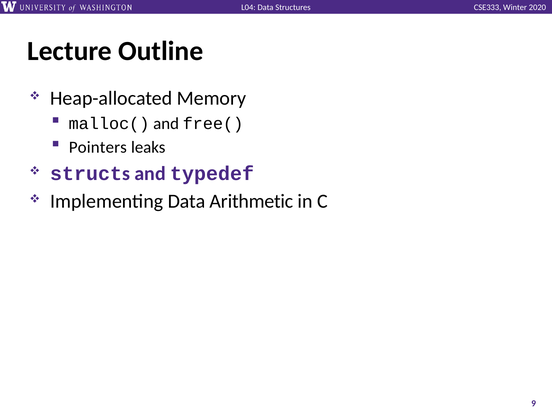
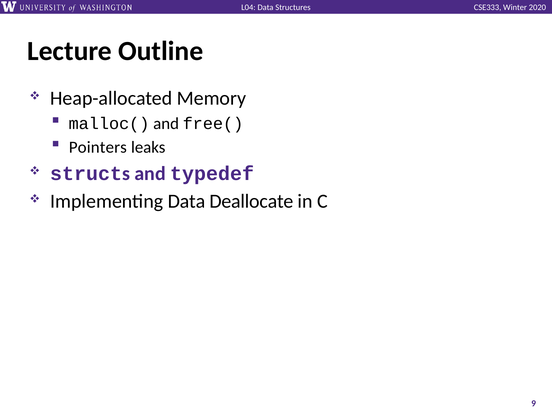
Arithmetic: Arithmetic -> Deallocate (252, 201)
